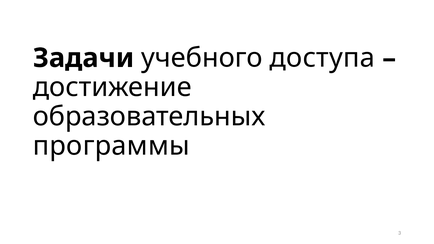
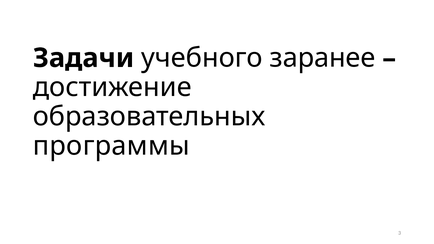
доступа: доступа -> заранее (322, 58)
